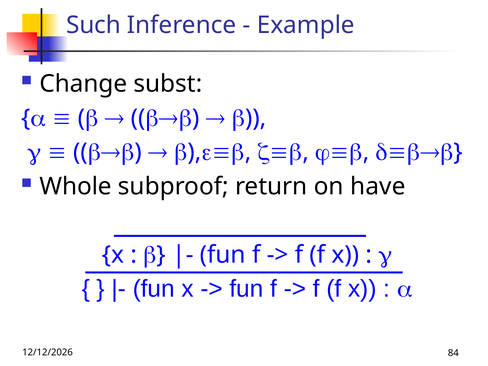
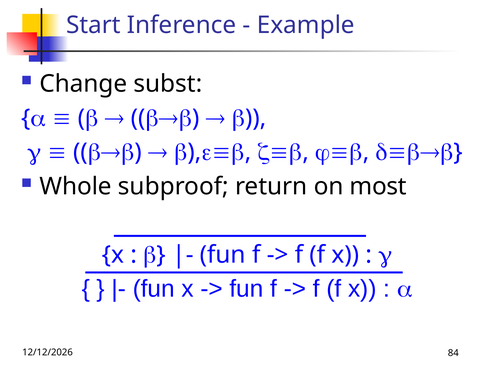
Such: Such -> Start (93, 25)
have: have -> most (378, 186)
